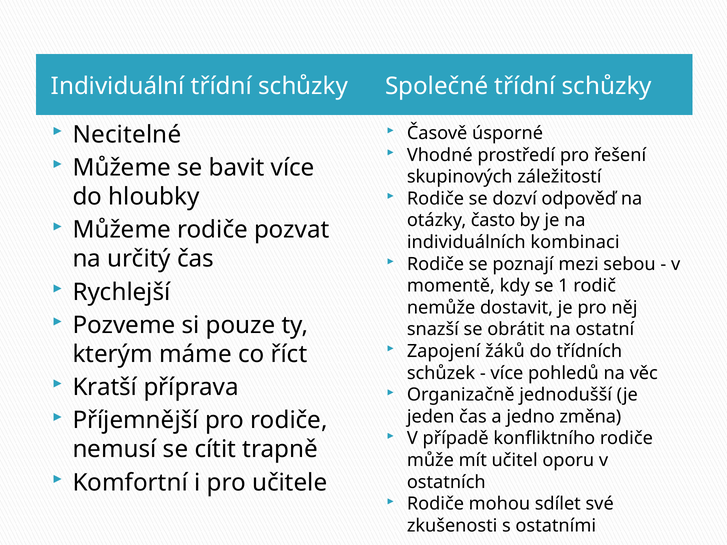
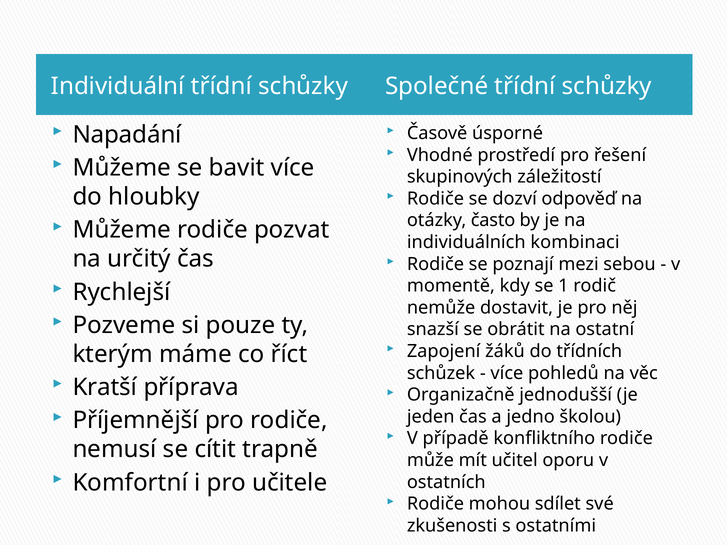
Necitelné: Necitelné -> Napadání (127, 135)
změna: změna -> školou (590, 417)
